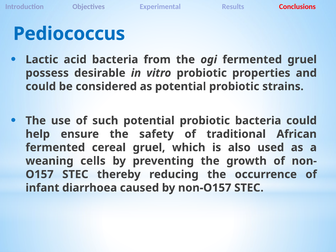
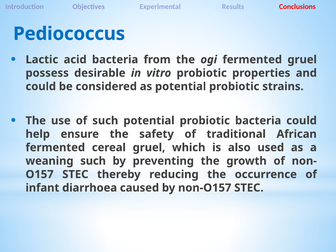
weaning cells: cells -> such (93, 161)
